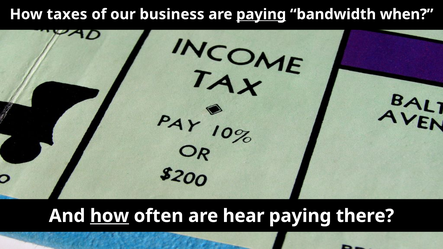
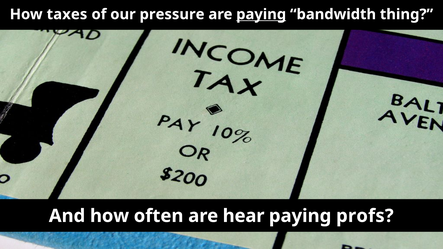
business: business -> pressure (172, 14)
when: when -> thing (407, 14)
how underline: present -> none (110, 216)
there: there -> profs (365, 216)
